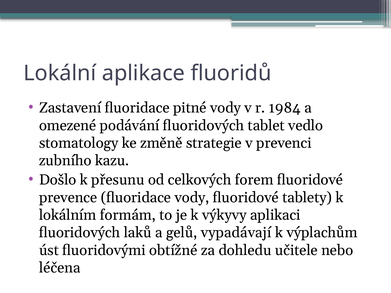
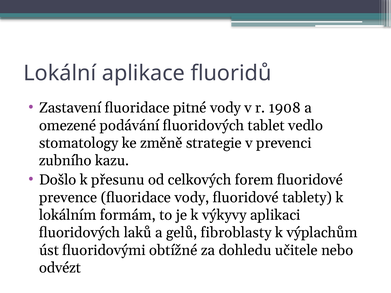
1984: 1984 -> 1908 (285, 108)
vypadávají: vypadávají -> fibroblasty (236, 233)
léčena: léčena -> odvézt (60, 268)
